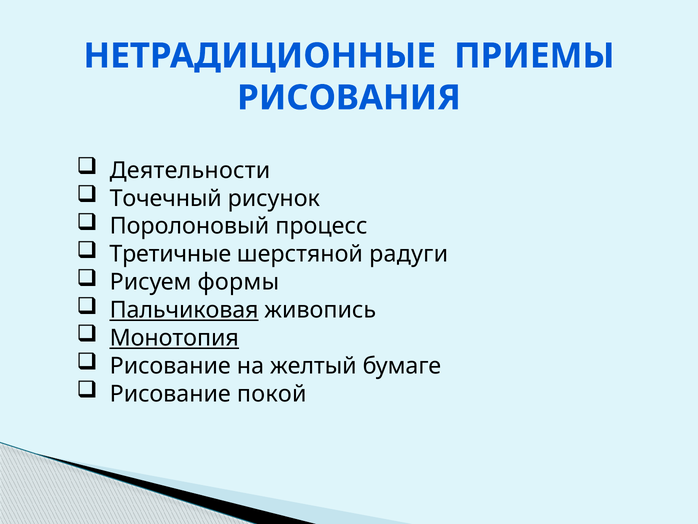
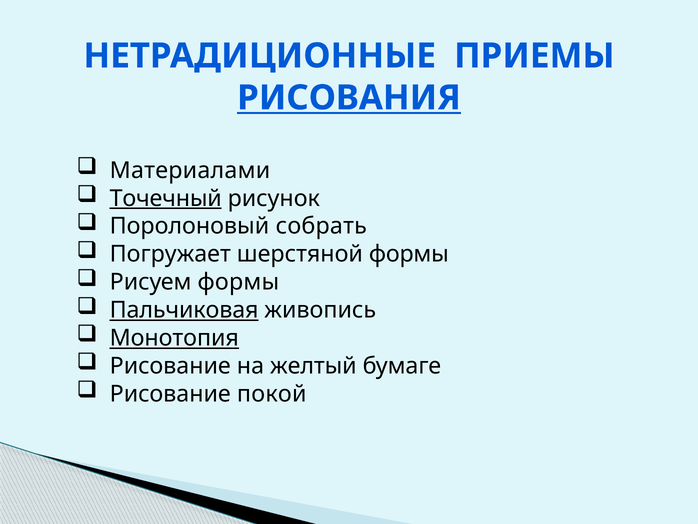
РИСОВАНИЯ underline: none -> present (349, 98)
Деятельности: Деятельности -> Материалами (190, 170)
Точечный underline: none -> present (166, 198)
процесс: процесс -> собрать (321, 226)
Третичные: Третичные -> Погружает (170, 254)
шерстяной радуги: радуги -> формы (409, 254)
